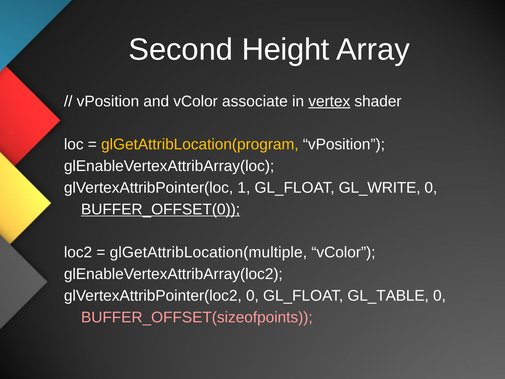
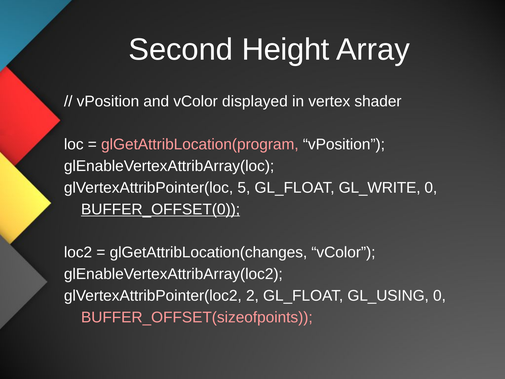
associate: associate -> displayed (255, 101)
vertex underline: present -> none (329, 101)
glGetAttribLocation(program colour: yellow -> pink (200, 144)
1: 1 -> 5 (244, 188)
glGetAttribLocation(multiple: glGetAttribLocation(multiple -> glGetAttribLocation(changes (208, 252)
glVertexAttribPointer(loc2 0: 0 -> 2 (252, 296)
GL_TABLE: GL_TABLE -> GL_USING (388, 296)
